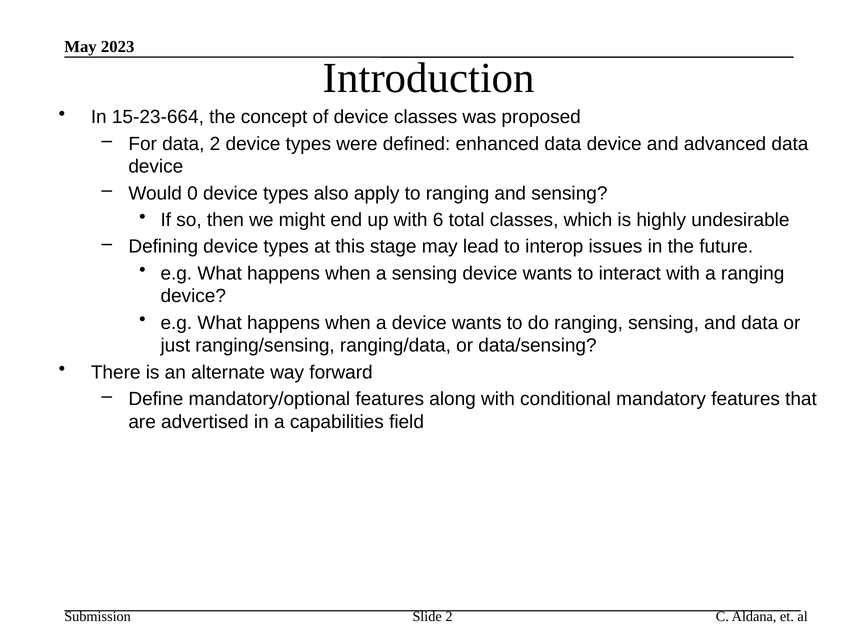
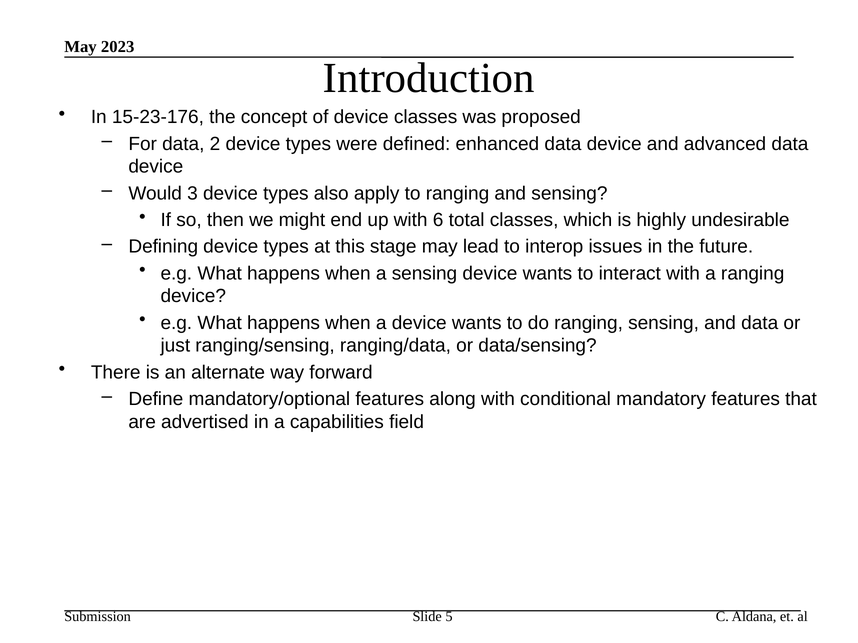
15-23-664: 15-23-664 -> 15-23-176 (158, 117)
0: 0 -> 3 (192, 193)
Slide 2: 2 -> 5 (449, 617)
